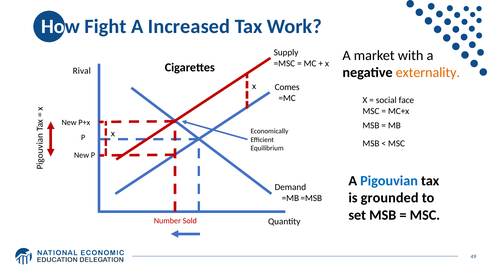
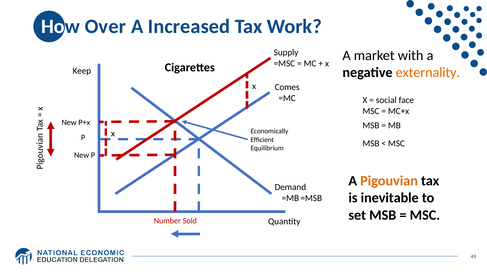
Fight: Fight -> Over (105, 26)
Rival: Rival -> Keep (82, 71)
Pigouvian colour: blue -> orange (389, 181)
grounded: grounded -> inevitable (390, 198)
